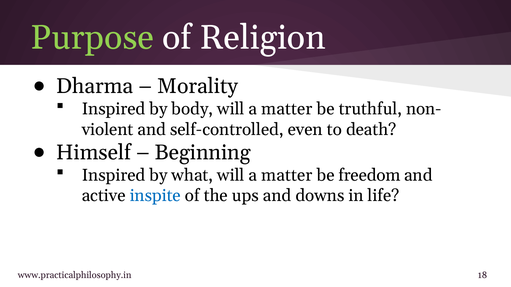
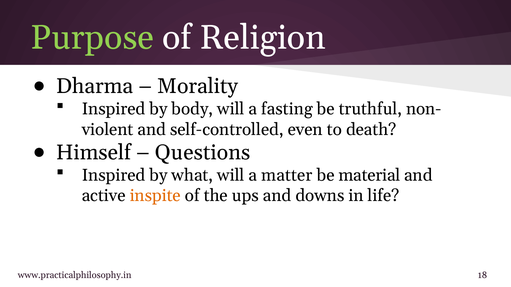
matter: matter -> fasting (287, 109)
Beginning: Beginning -> Questions (203, 153)
freedom: freedom -> material (369, 176)
inspite colour: blue -> orange (155, 196)
